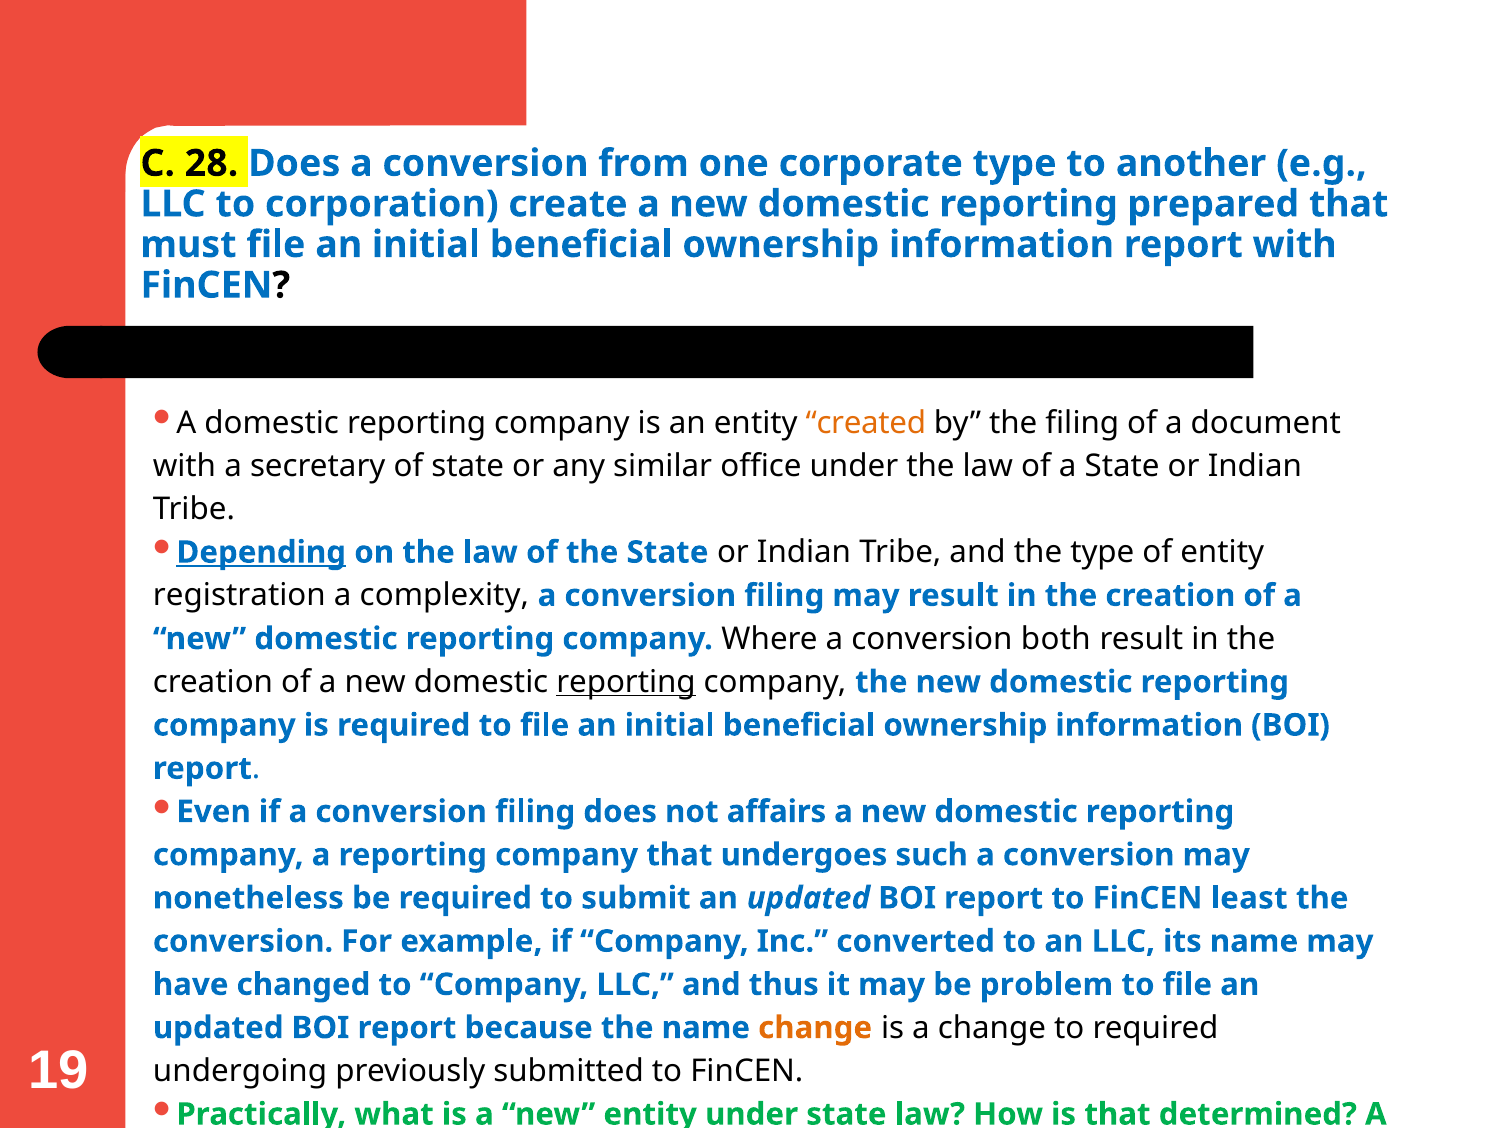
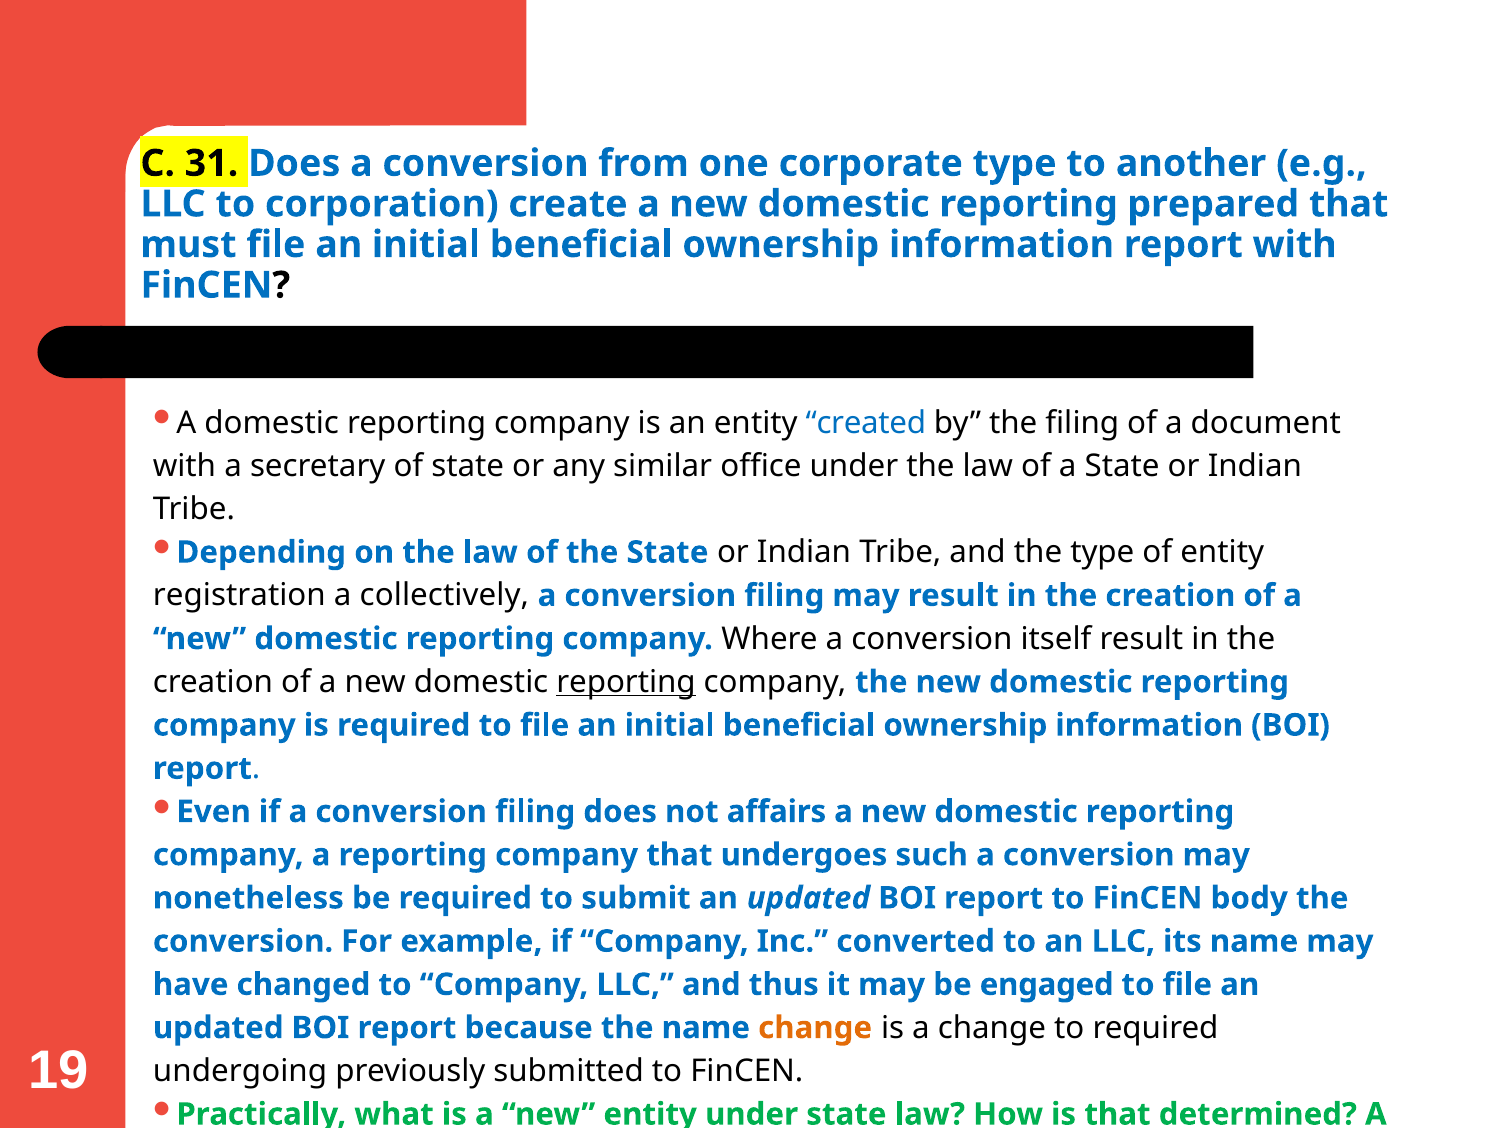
28: 28 -> 31 (212, 163)
created colour: orange -> blue (866, 423)
Depending underline: present -> none (261, 552)
complexity: complexity -> collectively (444, 596)
both: both -> itself (1056, 639)
least: least -> body (1249, 898)
problem: problem -> engaged (1047, 985)
